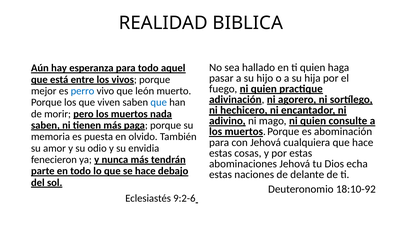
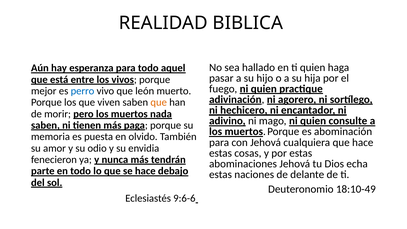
que colour: blue -> orange (159, 102)
18:10-92: 18:10-92 -> 18:10-49 (356, 189)
9:2-6: 9:2-6 -> 9:6-6 (184, 198)
